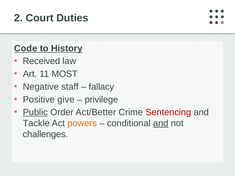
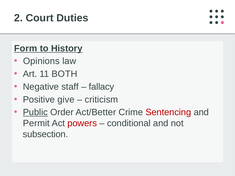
Code: Code -> Form (26, 48)
Received: Received -> Opinions (41, 61)
MOST: MOST -> BOTH (64, 74)
privilege: privilege -> criticism (101, 100)
Tackle: Tackle -> Permit (36, 123)
powers colour: orange -> red (82, 123)
and underline: present -> none (161, 123)
challenges: challenges -> subsection (45, 134)
